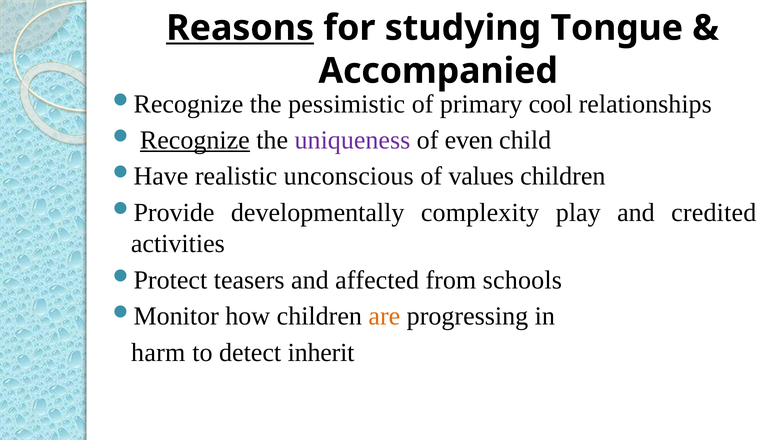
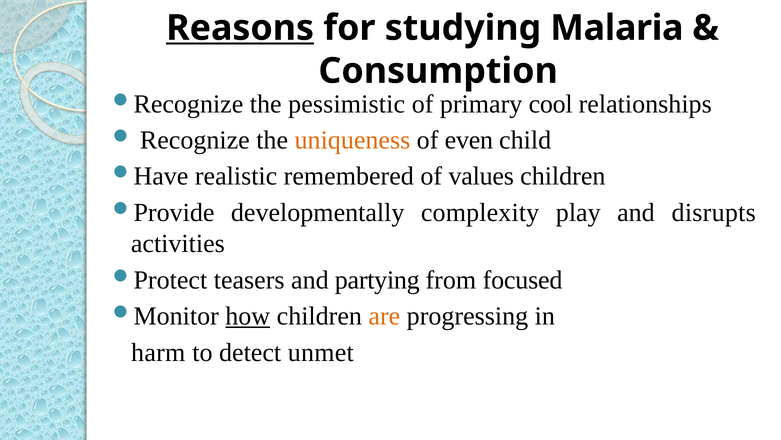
Tongue: Tongue -> Malaria (617, 28)
Accompanied: Accompanied -> Consumption (438, 71)
Recognize underline: present -> none (195, 140)
uniqueness colour: purple -> orange (352, 140)
unconscious: unconscious -> remembered (349, 176)
credited: credited -> disrupts (714, 212)
affected: affected -> partying (377, 280)
schools: schools -> focused (523, 280)
how underline: none -> present (248, 316)
inherit: inherit -> unmet (321, 352)
